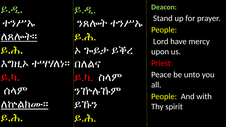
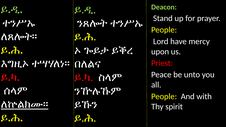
ለጸሎት። underline: present -> none (19, 37)
